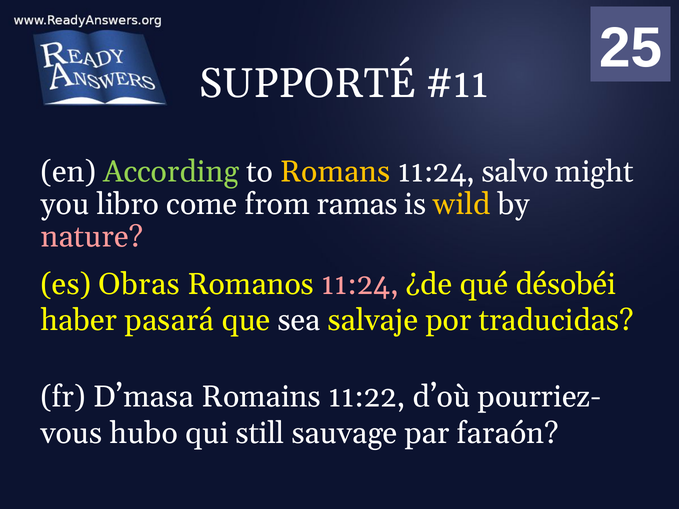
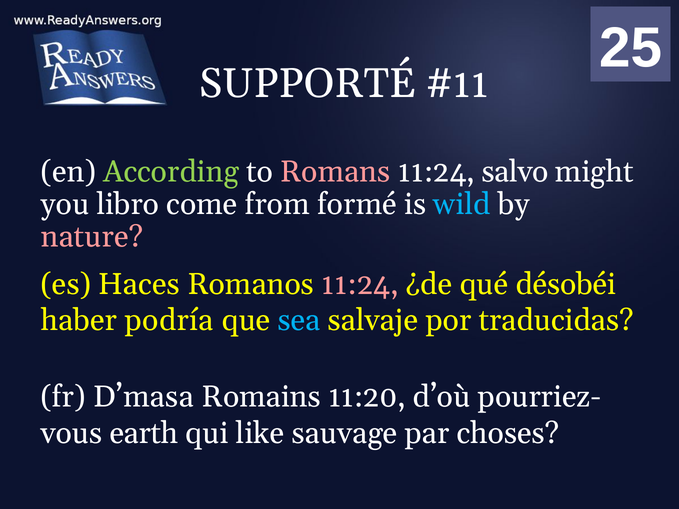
Romans colour: yellow -> pink (335, 172)
ramas: ramas -> formé (357, 204)
wild colour: yellow -> light blue (462, 204)
Obras: Obras -> Haces (139, 284)
pasará: pasará -> podría (169, 321)
sea colour: white -> light blue (299, 321)
11:22: 11:22 -> 11:20 (367, 397)
hubo: hubo -> earth (144, 433)
still: still -> like (260, 433)
faraón: faraón -> choses (508, 433)
